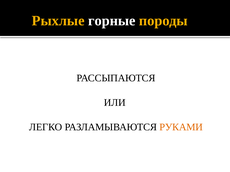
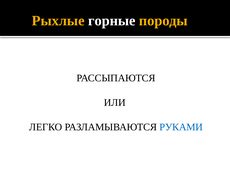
РУКАМИ colour: orange -> blue (181, 127)
